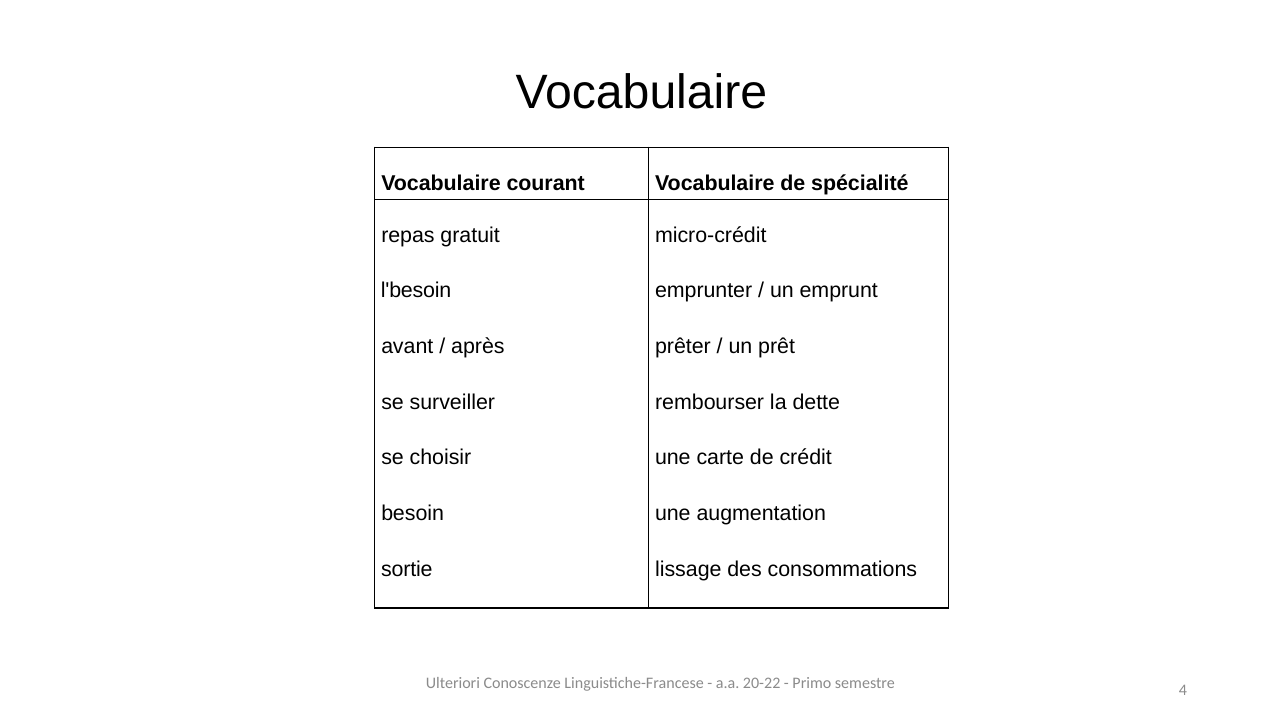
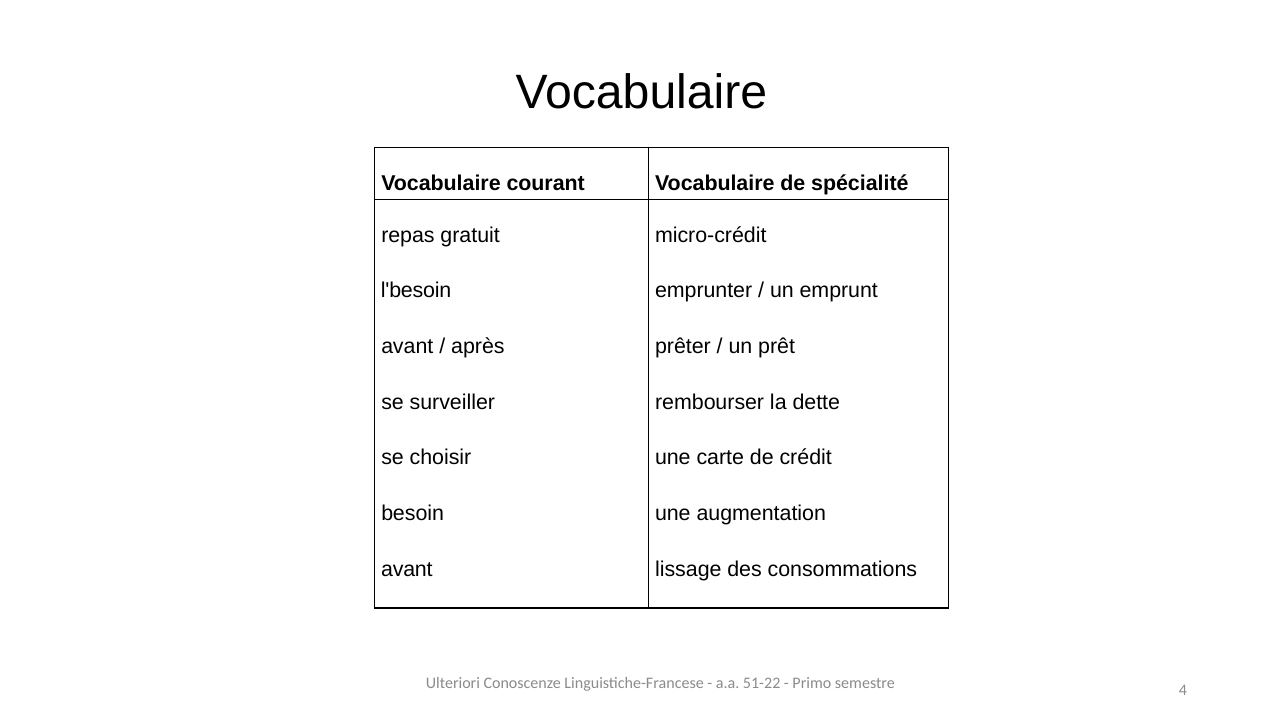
sortie: sortie -> avant (407, 569)
20-22: 20-22 -> 51-22 (762, 683)
